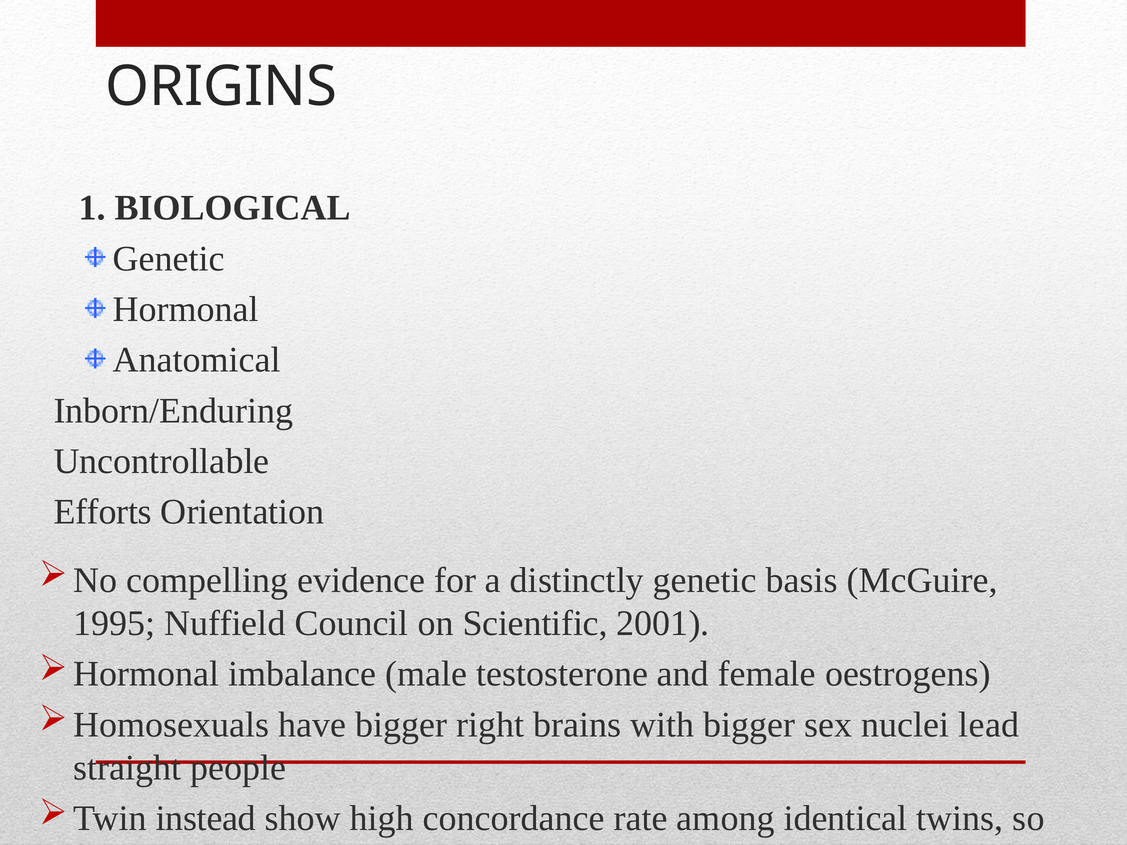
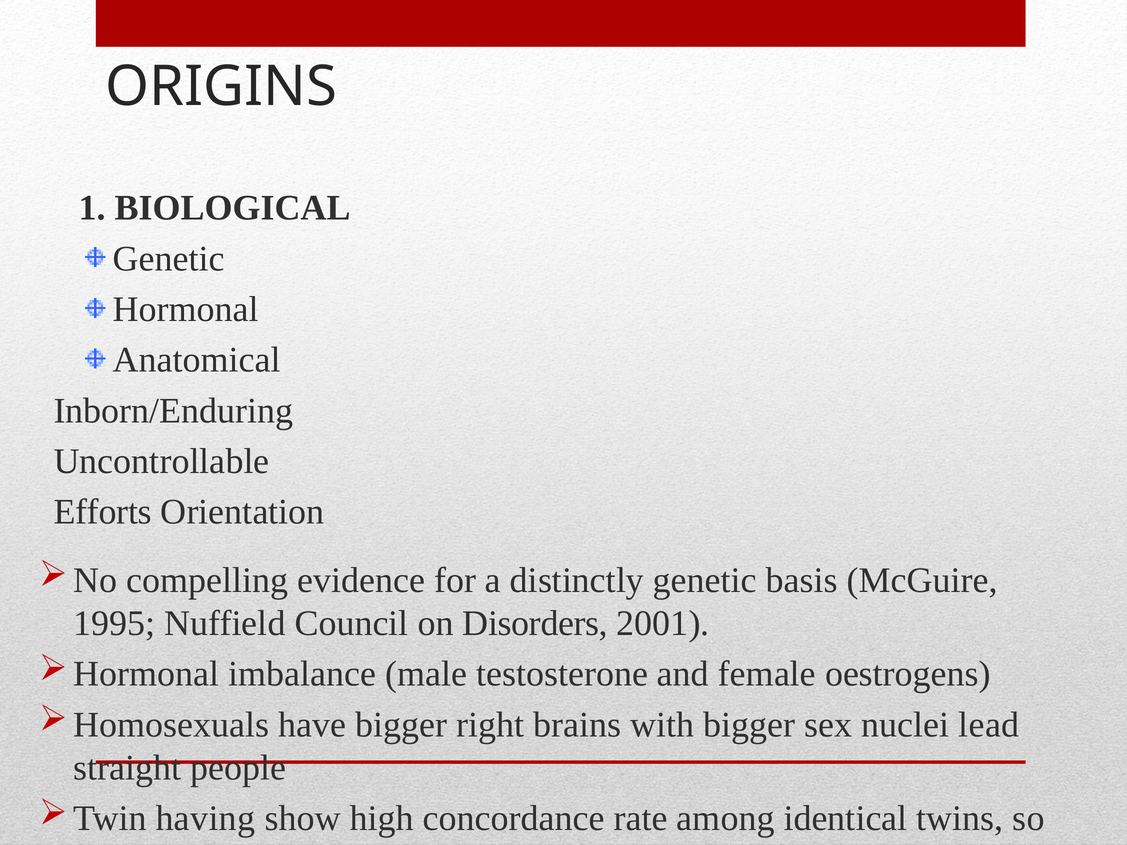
Scientific: Scientific -> Disorders (535, 624)
instead: instead -> having (205, 819)
